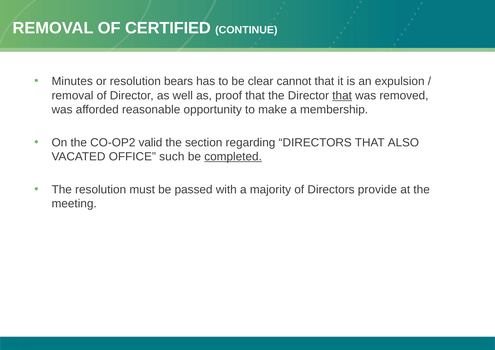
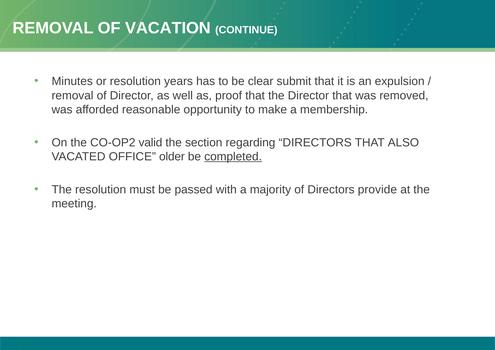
CERTIFIED: CERTIFIED -> VACATION (168, 28)
bears: bears -> years (179, 81)
cannot: cannot -> submit (294, 81)
that underline: present -> none (342, 96)
such: such -> older (172, 157)
